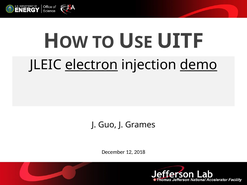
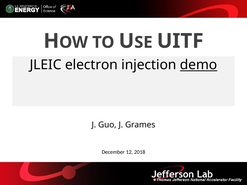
electron underline: present -> none (91, 65)
